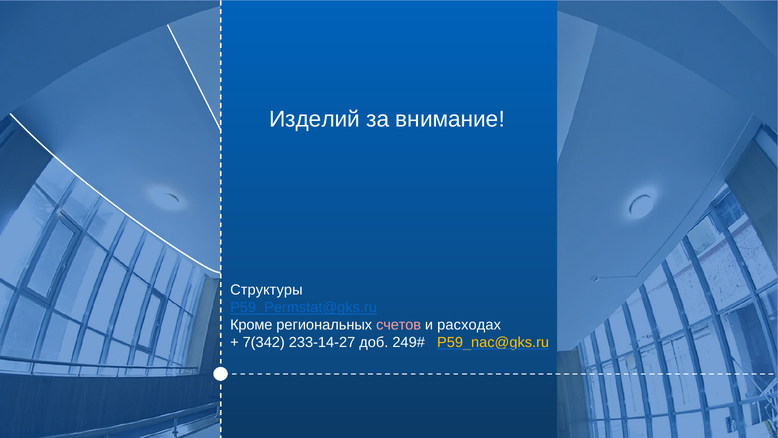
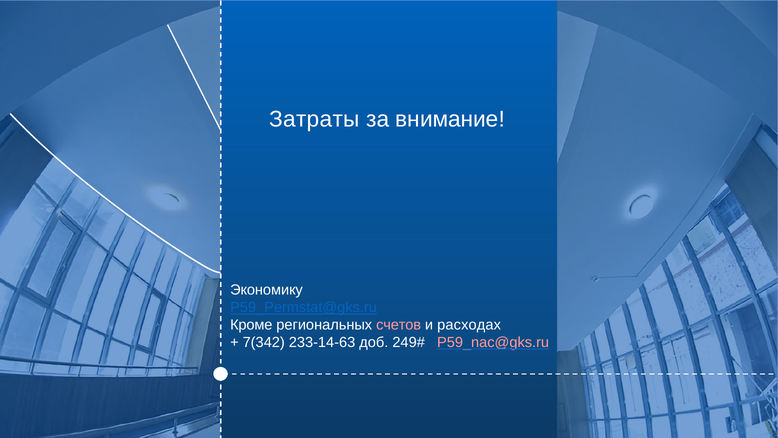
Изделий: Изделий -> Затраты (314, 119)
Структуры: Структуры -> Экономику (266, 290)
233-14-27: 233-14-27 -> 233-14-63 (322, 342)
P59_nac@gks.ru colour: yellow -> pink (493, 342)
